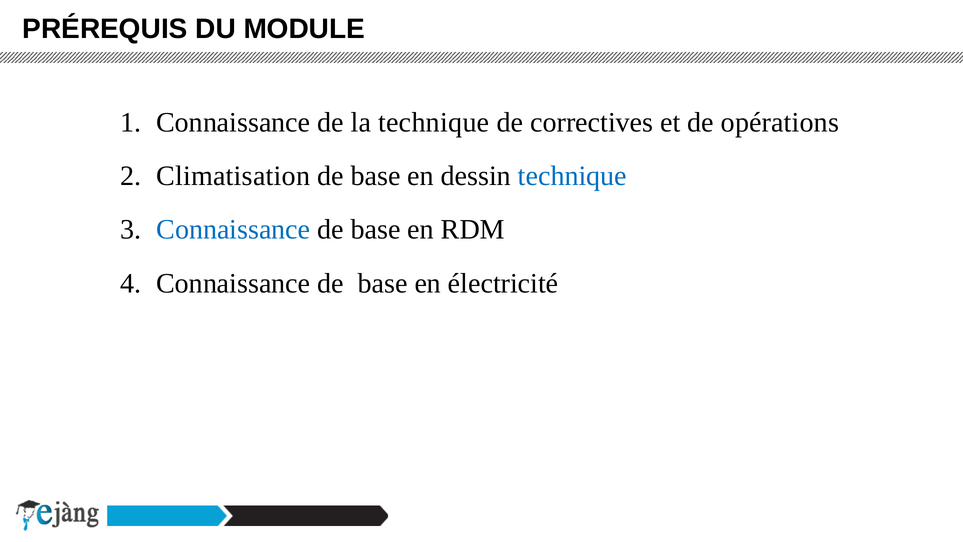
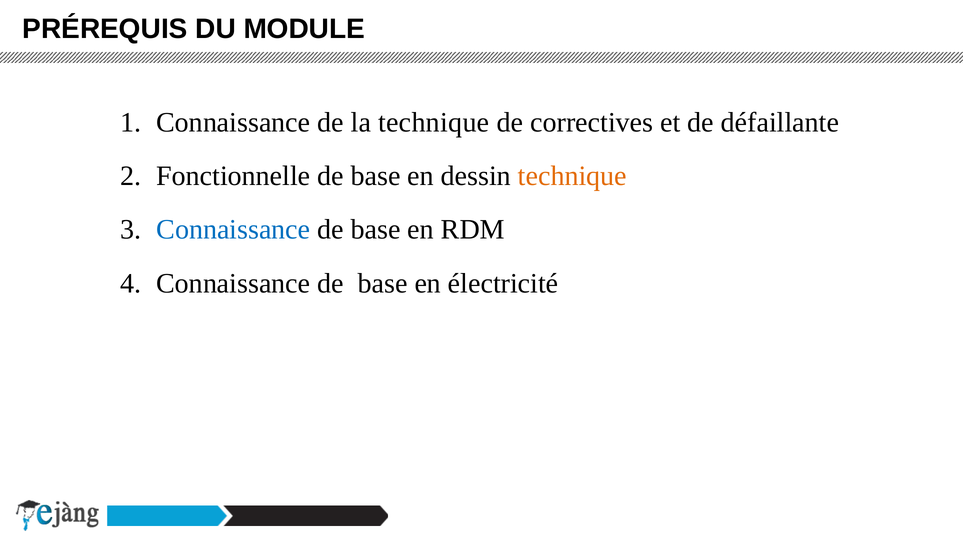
opérations: opérations -> défaillante (780, 122)
Climatisation: Climatisation -> Fonctionnelle (233, 176)
technique colour: blue -> orange (572, 176)
